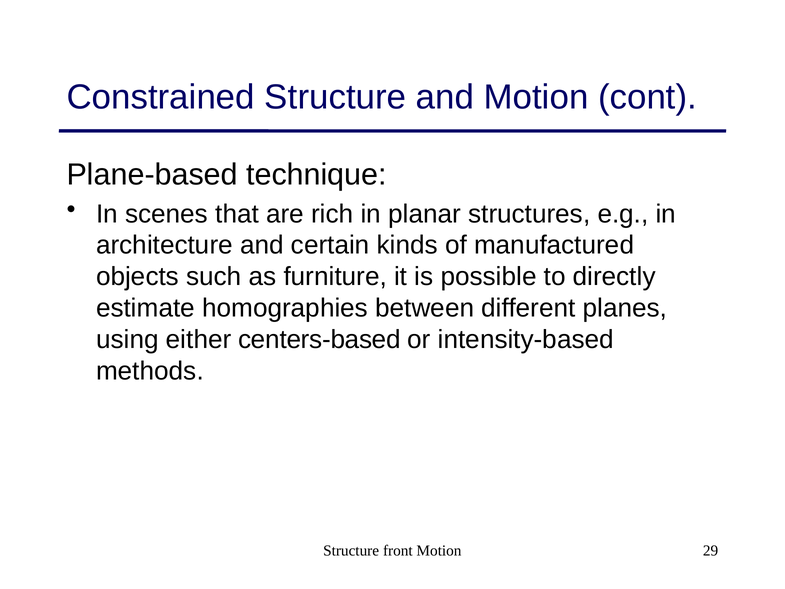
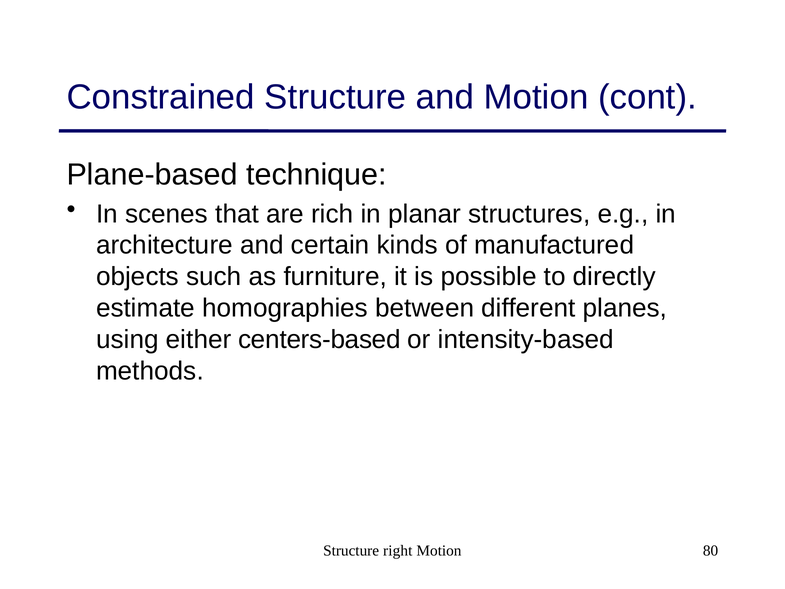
front: front -> right (398, 551)
29: 29 -> 80 (711, 551)
